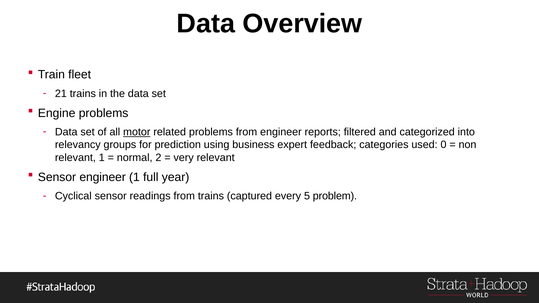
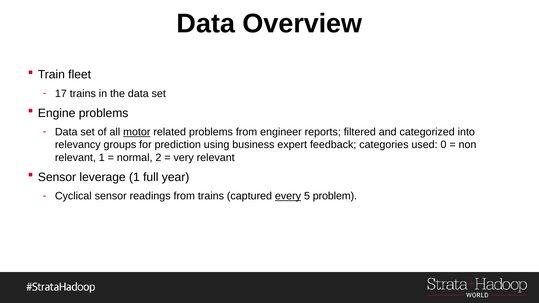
21: 21 -> 17 (61, 94)
Sensor engineer: engineer -> leverage (103, 177)
every underline: none -> present (288, 196)
